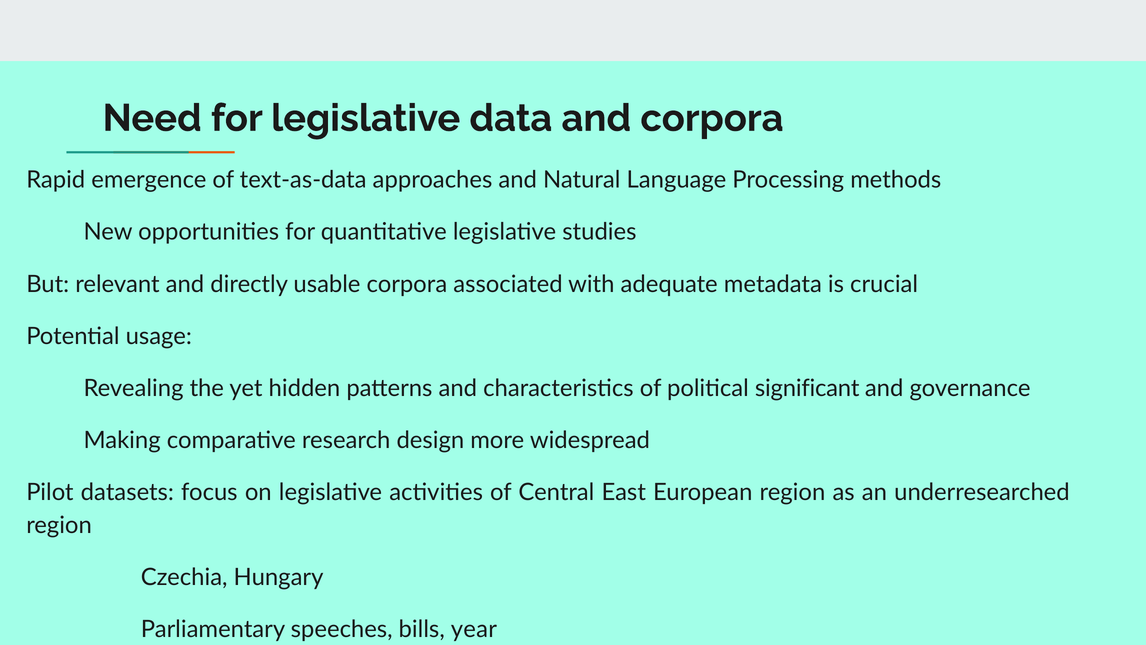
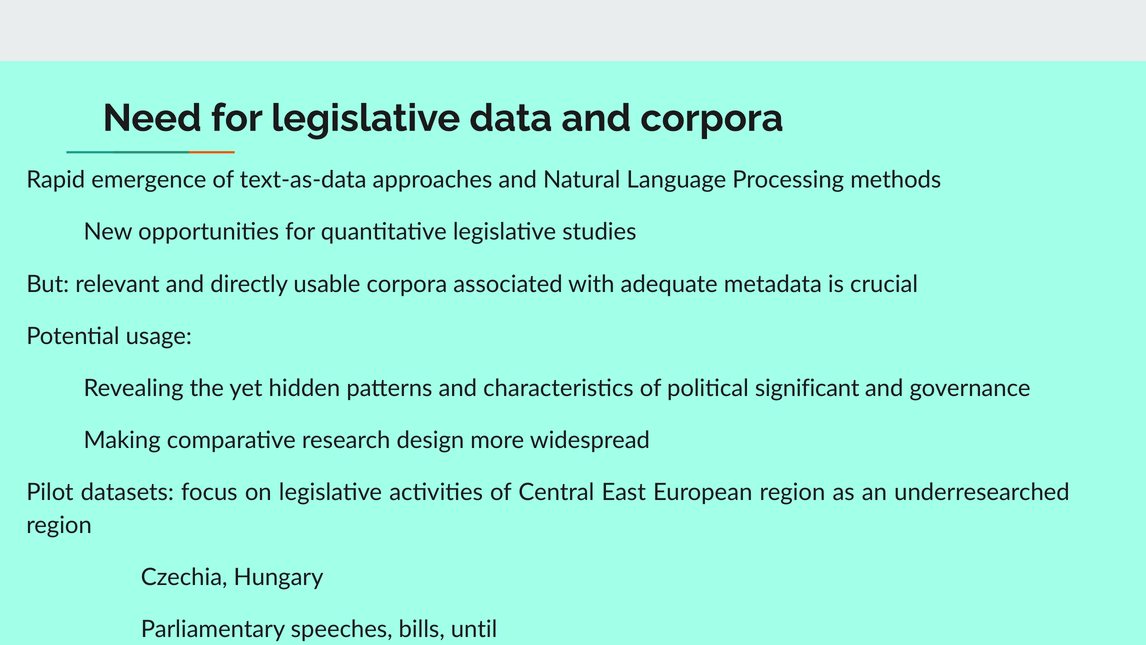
year: year -> until (474, 629)
